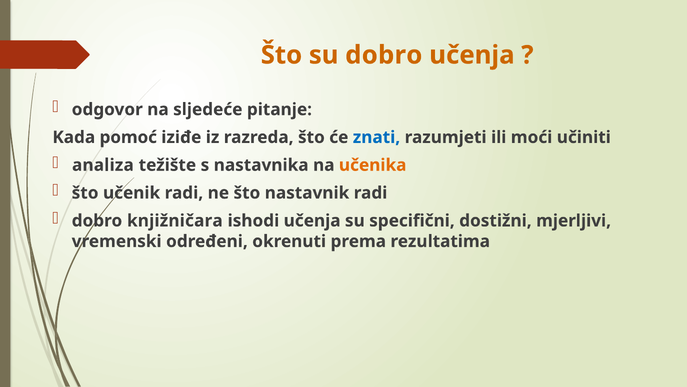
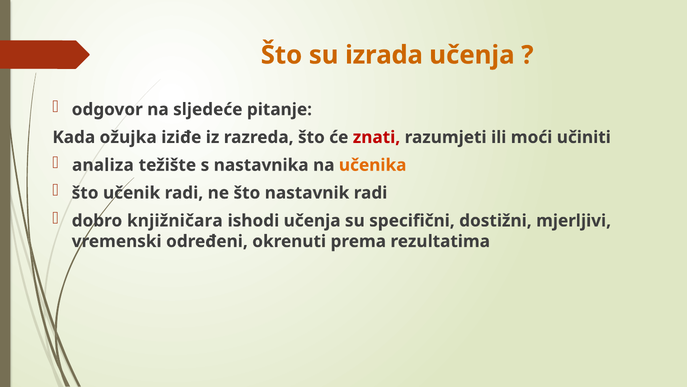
su dobro: dobro -> izrada (384, 55)
pomoć: pomoć -> ožujka (128, 137)
znati colour: blue -> red (376, 137)
